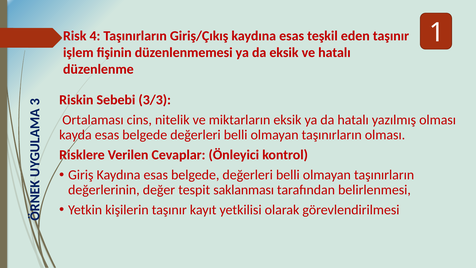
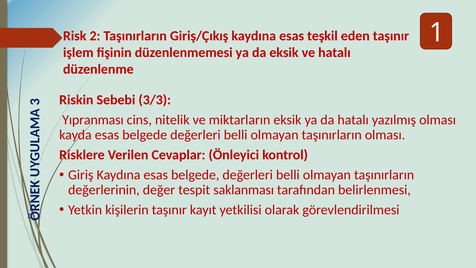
4: 4 -> 2 (95, 36)
Ortalaması: Ortalaması -> Yıpranması (93, 120)
